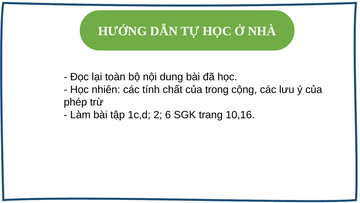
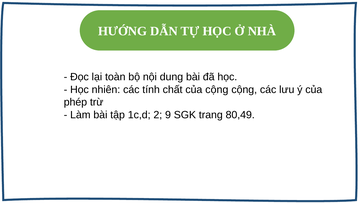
của trong: trong -> cộng (217, 89)
6: 6 -> 9 (168, 115)
10,16: 10,16 -> 80,49 (240, 115)
